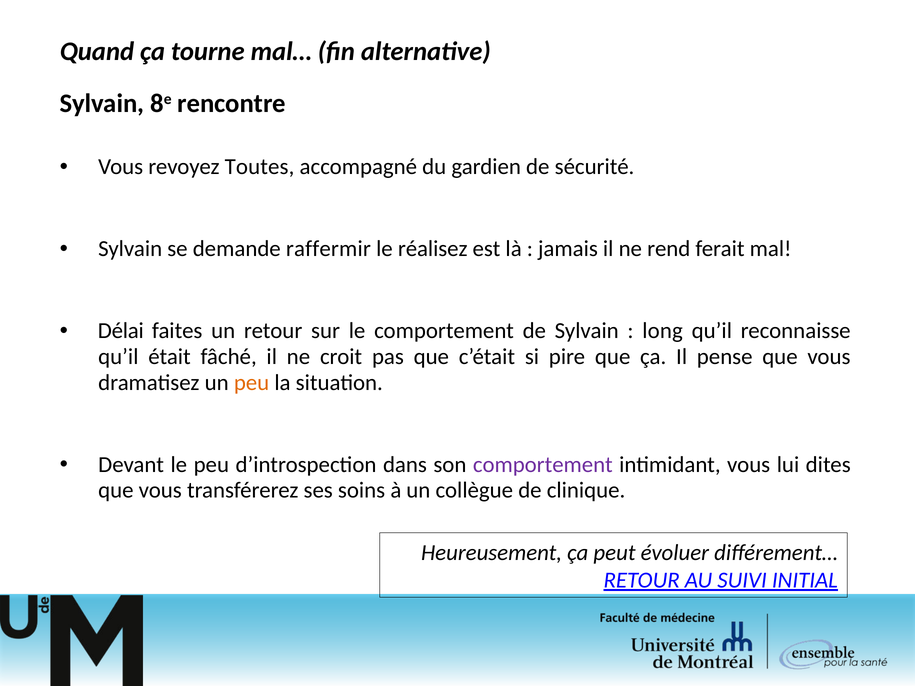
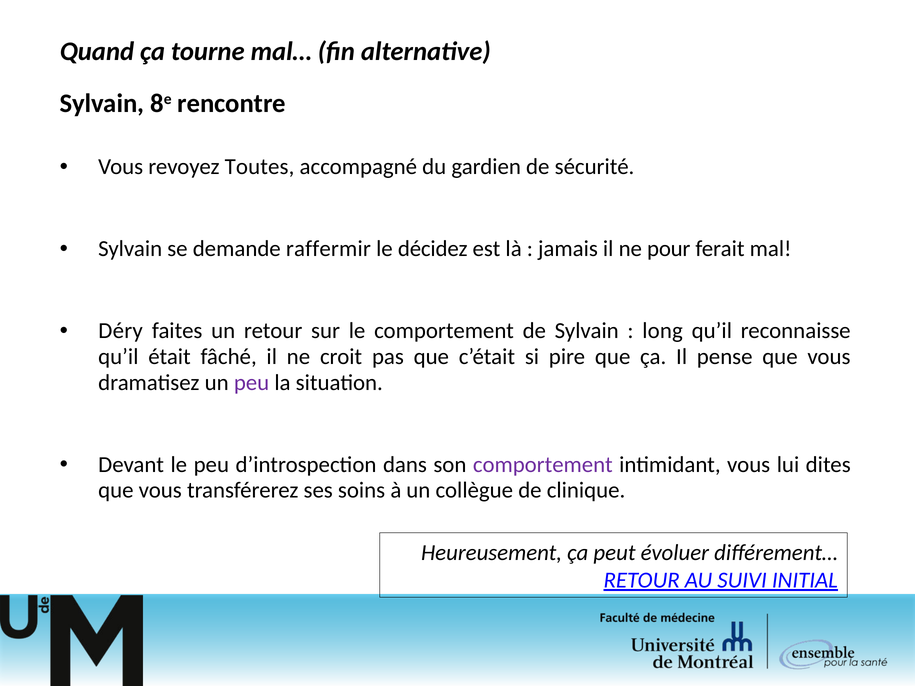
réalisez: réalisez -> décidez (433, 249)
rend: rend -> pour (669, 249)
Délai: Délai -> Déry (121, 331)
peu colour: orange -> purple (252, 383)
